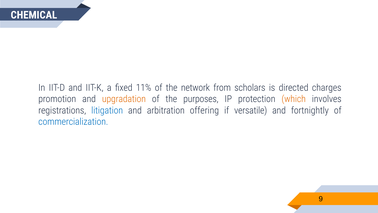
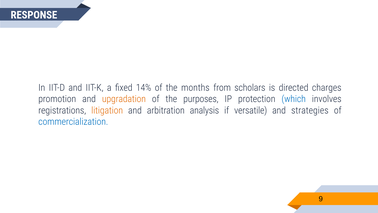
CHEMICAL: CHEMICAL -> RESPONSE (34, 15)
11%: 11% -> 14% (144, 88)
network: network -> months (195, 88)
which colour: orange -> blue (294, 99)
litigation colour: blue -> orange (107, 110)
offering: offering -> analysis (204, 110)
fortnightly: fortnightly -> strategies (310, 110)
